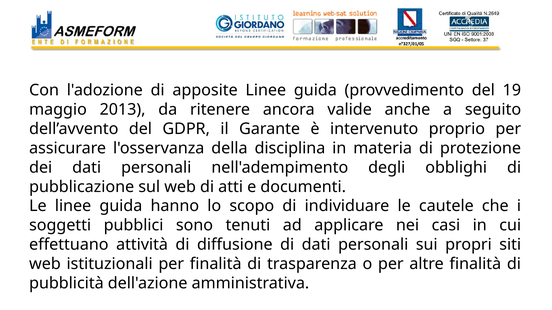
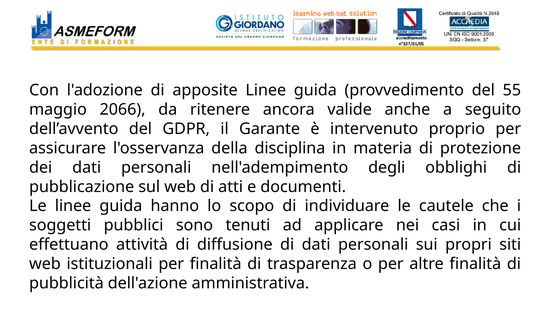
19: 19 -> 55 (512, 90)
2013: 2013 -> 2066 (123, 110)
